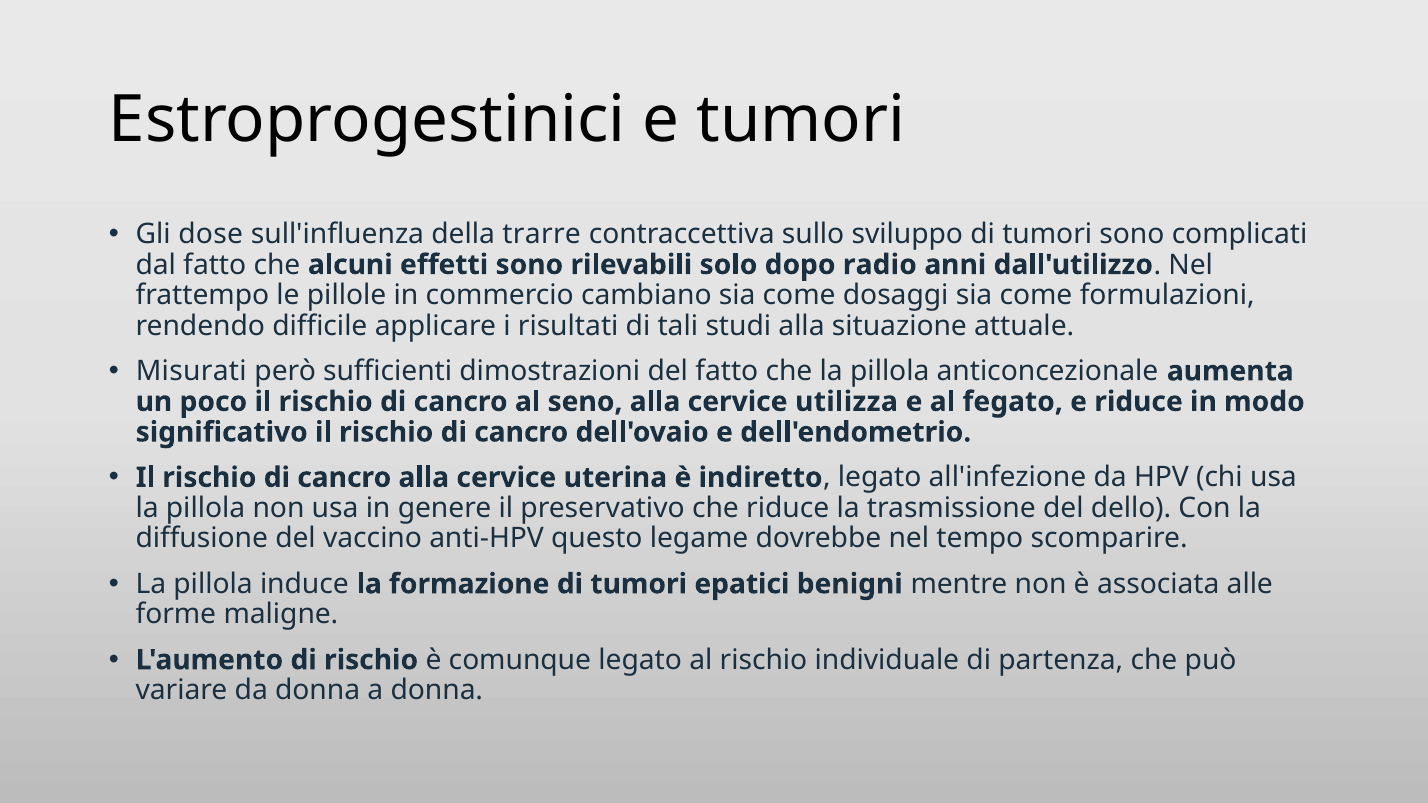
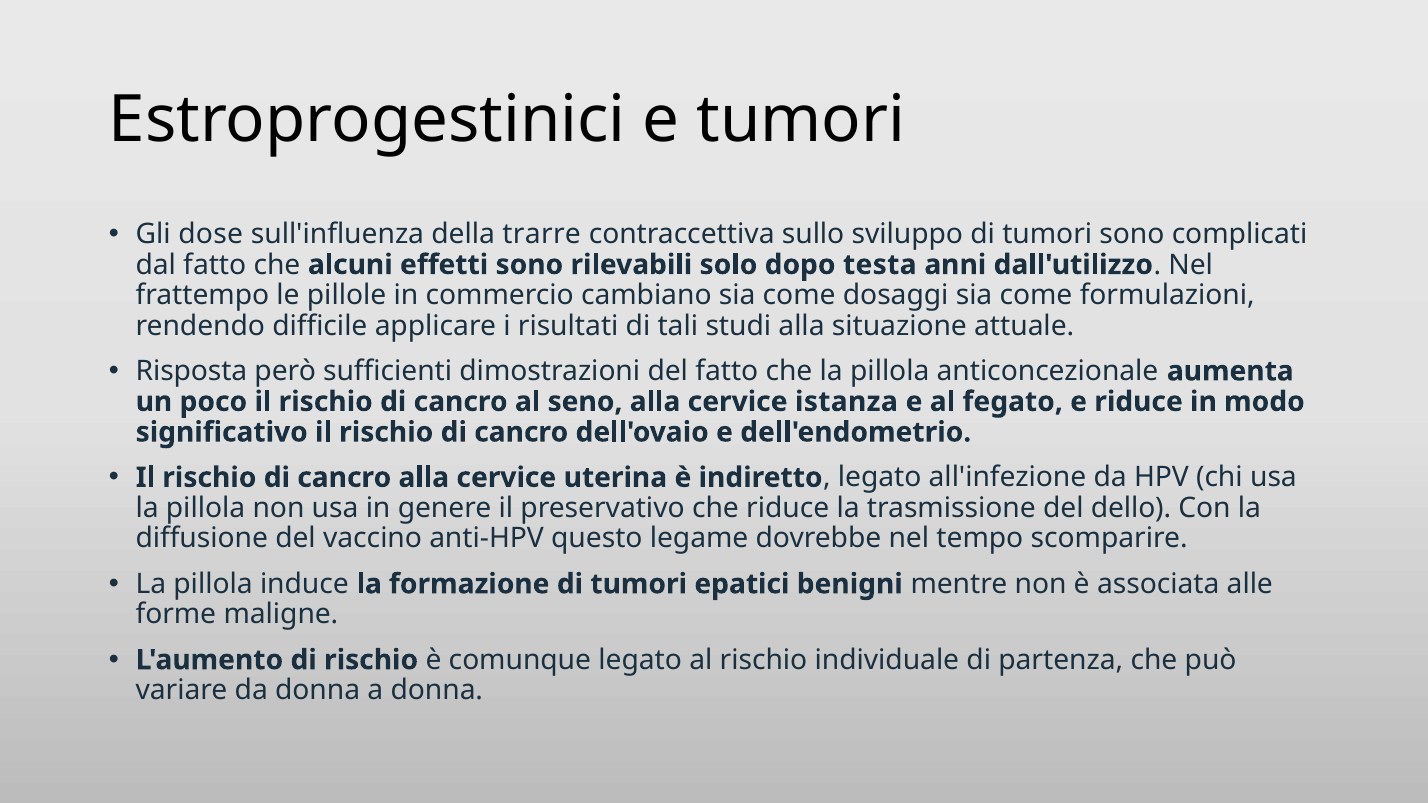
radio: radio -> testa (880, 265)
Misurati: Misurati -> Risposta (191, 371)
utilizza: utilizza -> istanza (846, 402)
